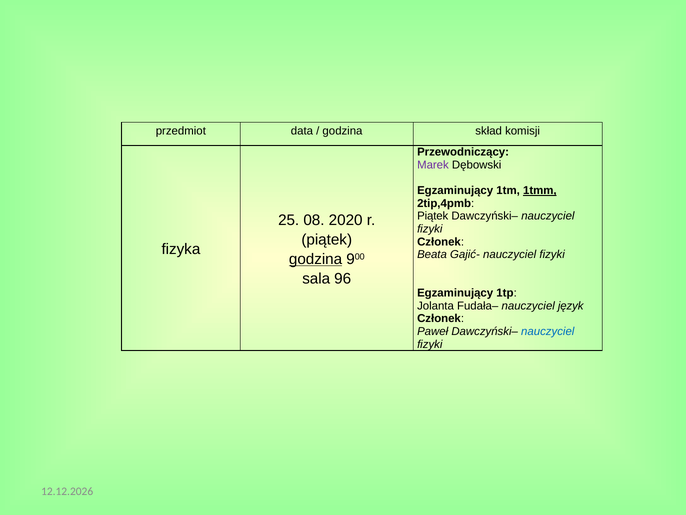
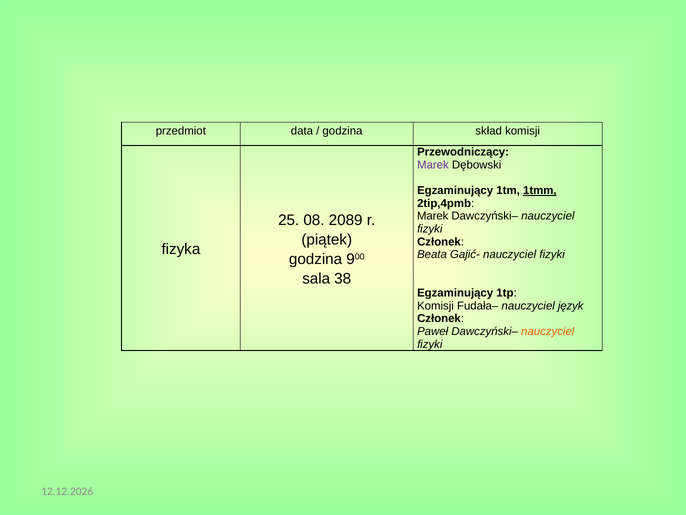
Piątek: Piątek -> Marek (433, 216)
2020: 2020 -> 2089 (346, 220)
godzina underline: present -> none (316, 259)
96: 96 -> 38 (343, 278)
Jolanta: Jolanta -> Komisji (435, 306)
nauczyciel colour: blue -> orange (548, 331)
